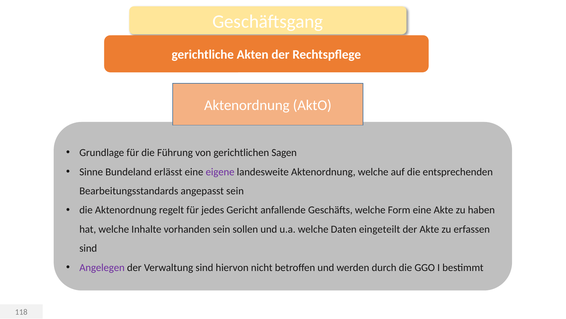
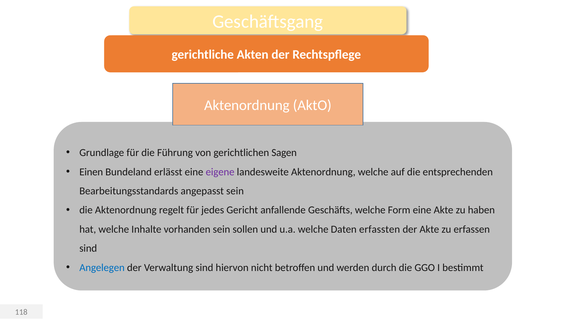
Sinne: Sinne -> Einen (91, 172)
eingeteilt: eingeteilt -> erfassten (380, 229)
Angelegen colour: purple -> blue (102, 267)
